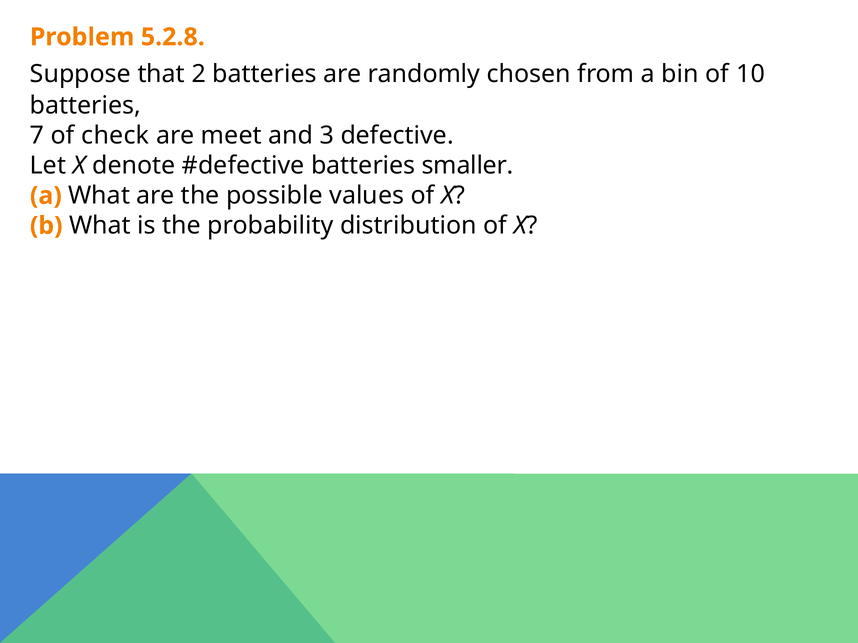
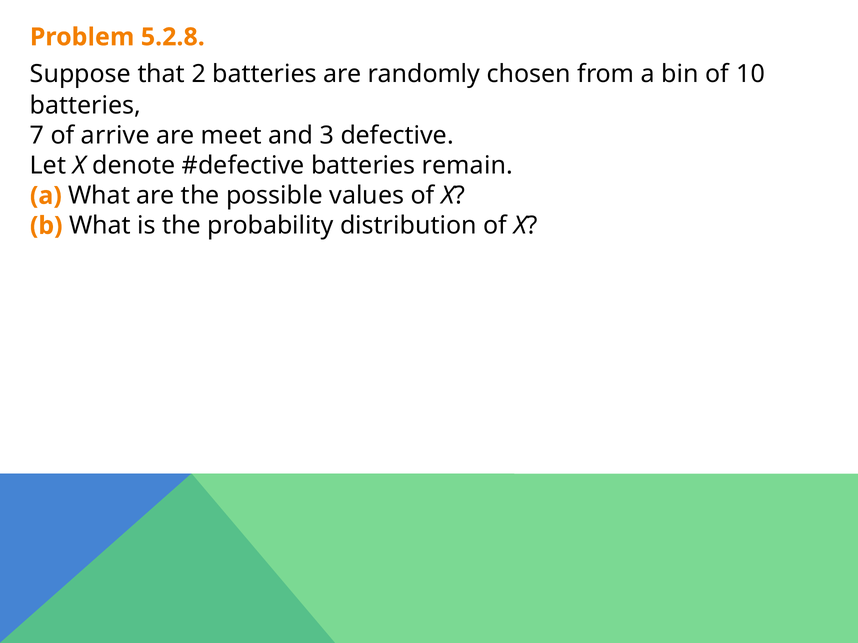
check: check -> arrive (115, 136)
smaller: smaller -> remain (467, 166)
